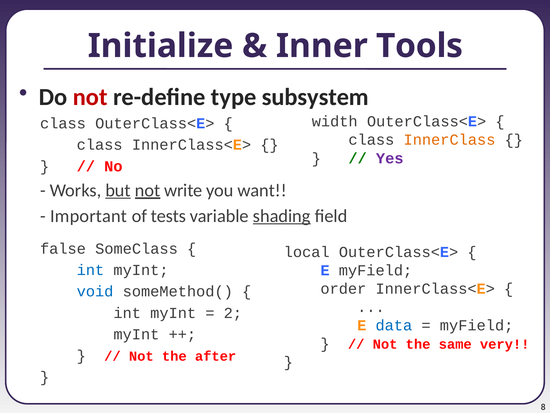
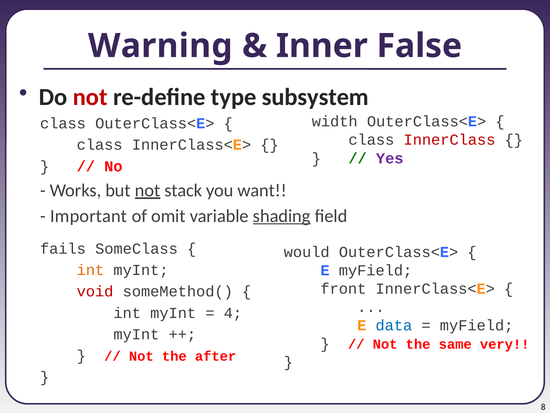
Initialize: Initialize -> Warning (160, 46)
Tools: Tools -> False (419, 46)
InnerClass colour: orange -> red (450, 140)
but underline: present -> none (118, 190)
write: write -> stack (183, 190)
tests: tests -> omit (168, 216)
false: false -> fails (63, 248)
local: local -> would (307, 252)
int colour: blue -> orange (90, 270)
order: order -> front (343, 288)
void colour: blue -> red (95, 291)
2: 2 -> 4 (233, 313)
